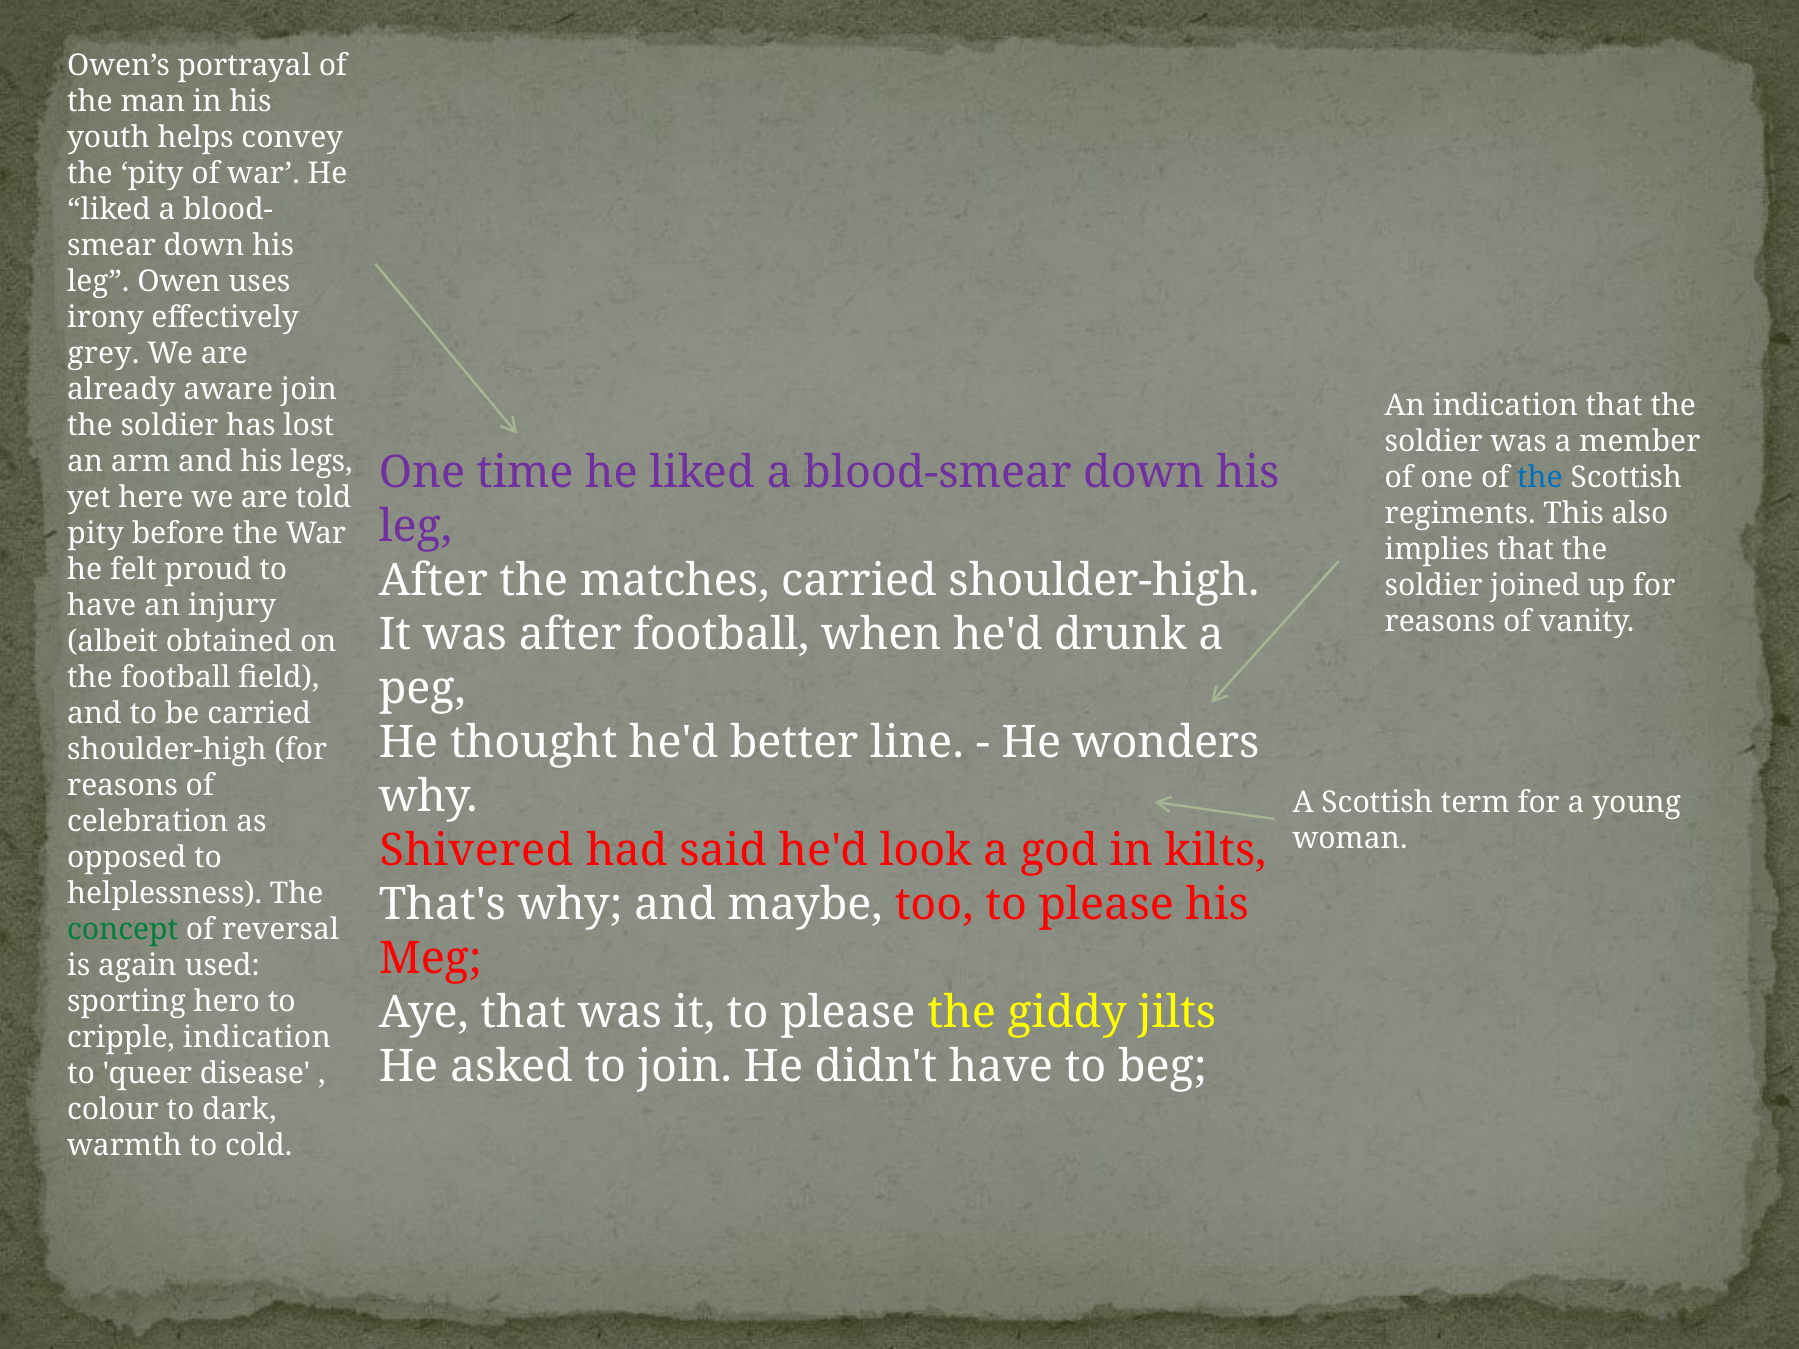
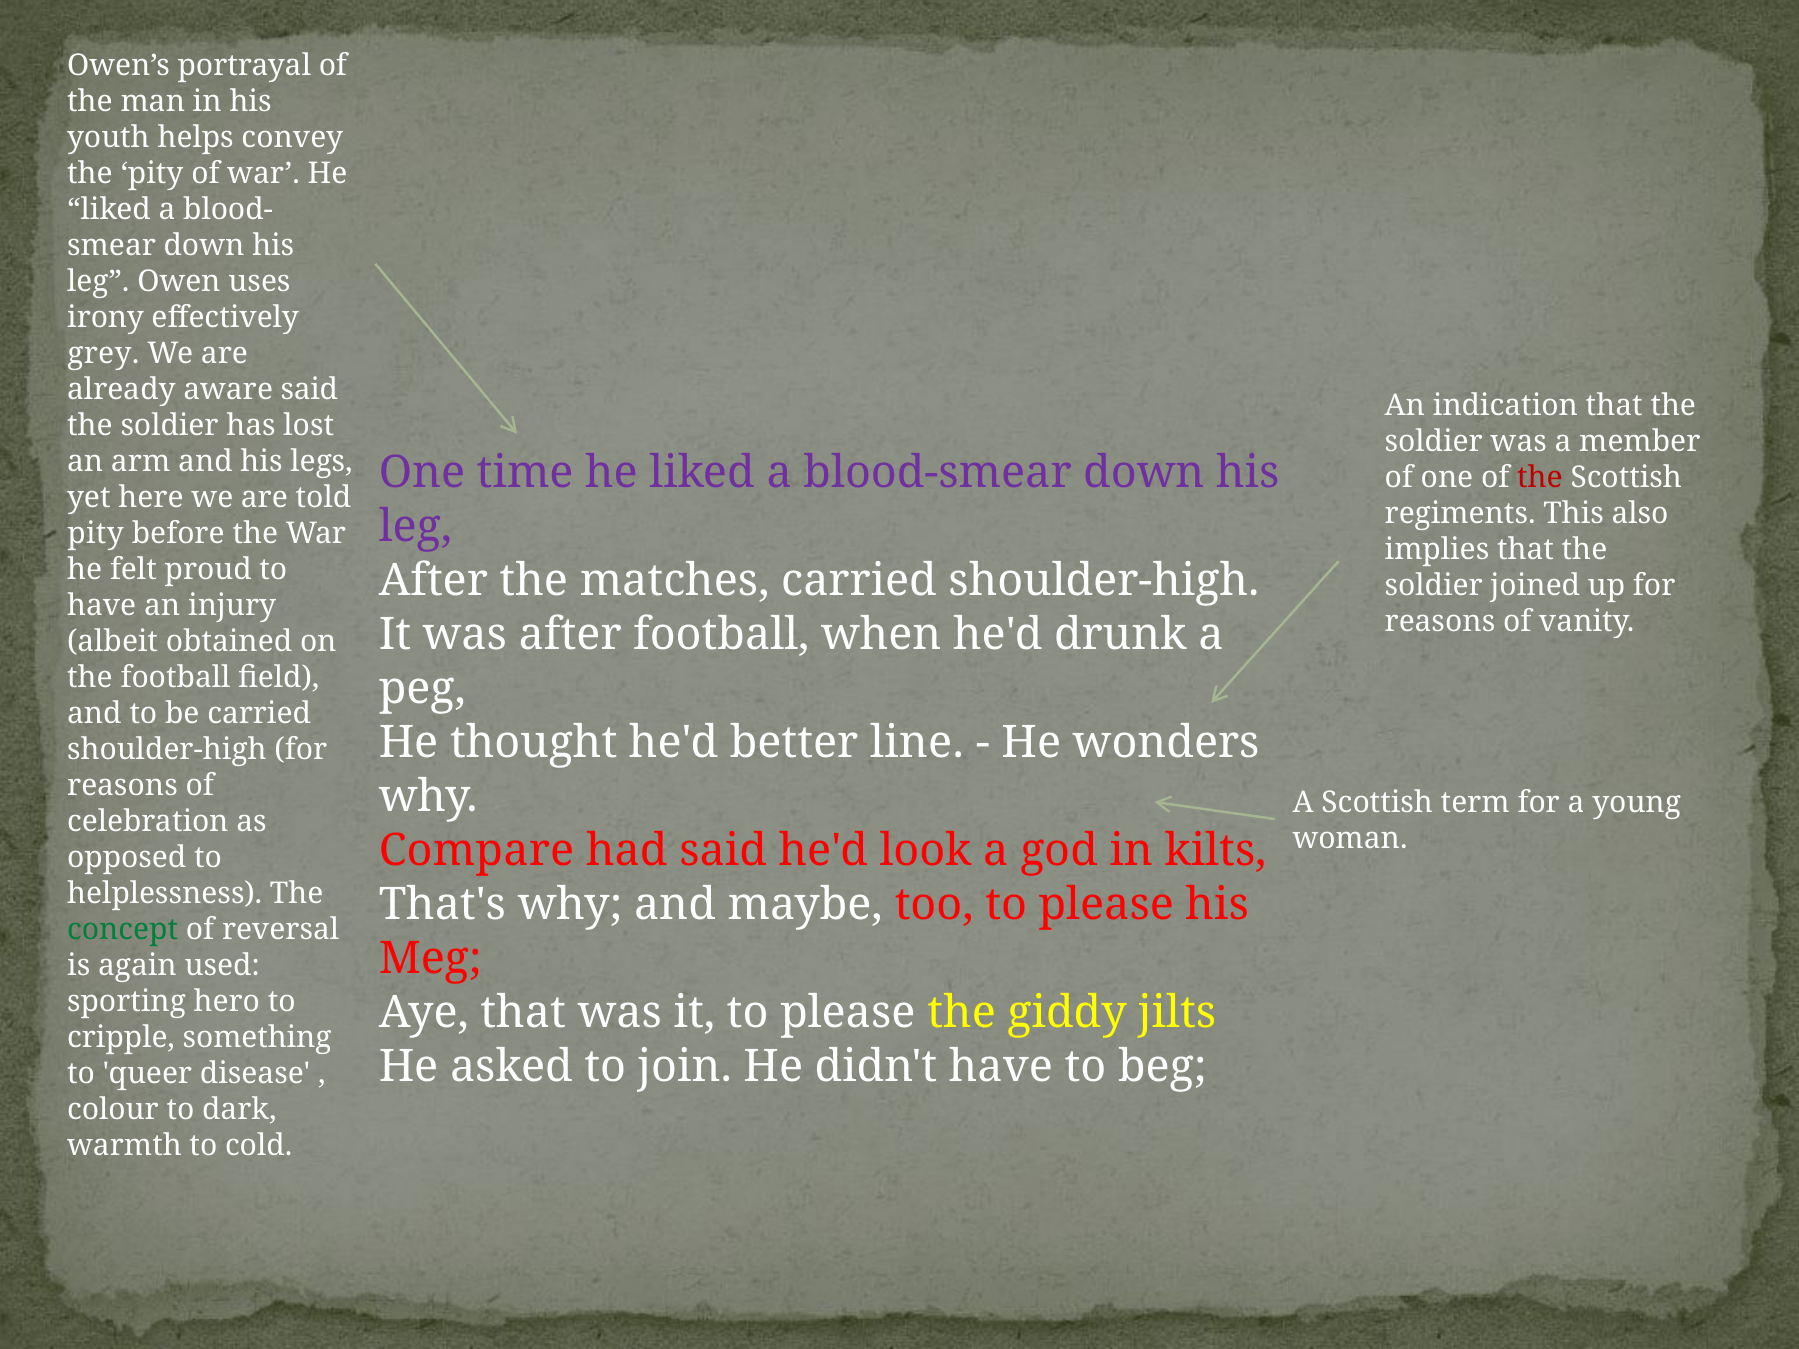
aware join: join -> said (309, 390)
the colour: blue -> red (1540, 478)
Shivered: Shivered -> Compare (477, 851)
cripple indication: indication -> something (257, 1037)
